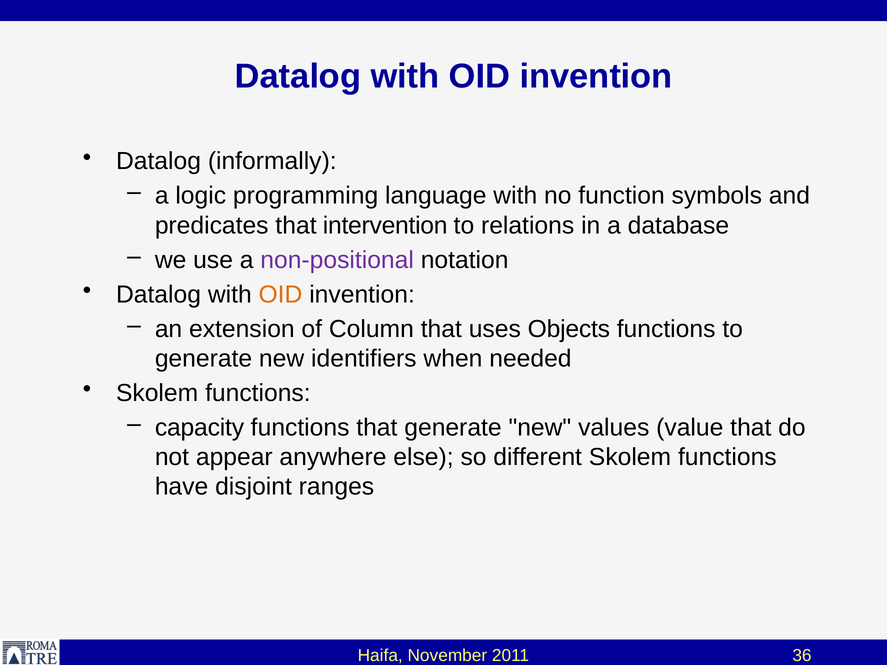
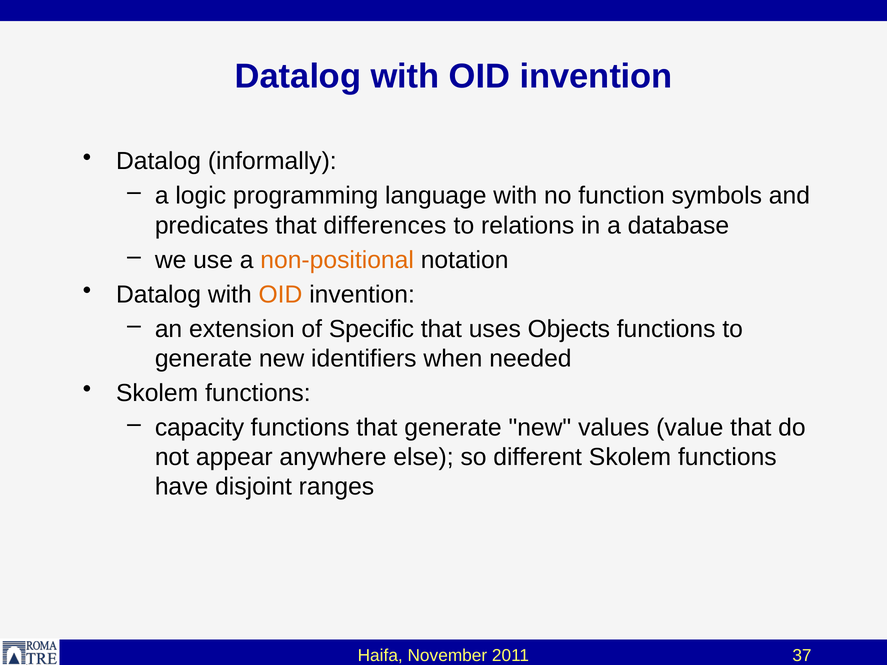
intervention: intervention -> differences (385, 225)
non-positional colour: purple -> orange (337, 260)
Column: Column -> Specific (371, 329)
36: 36 -> 37 (802, 656)
